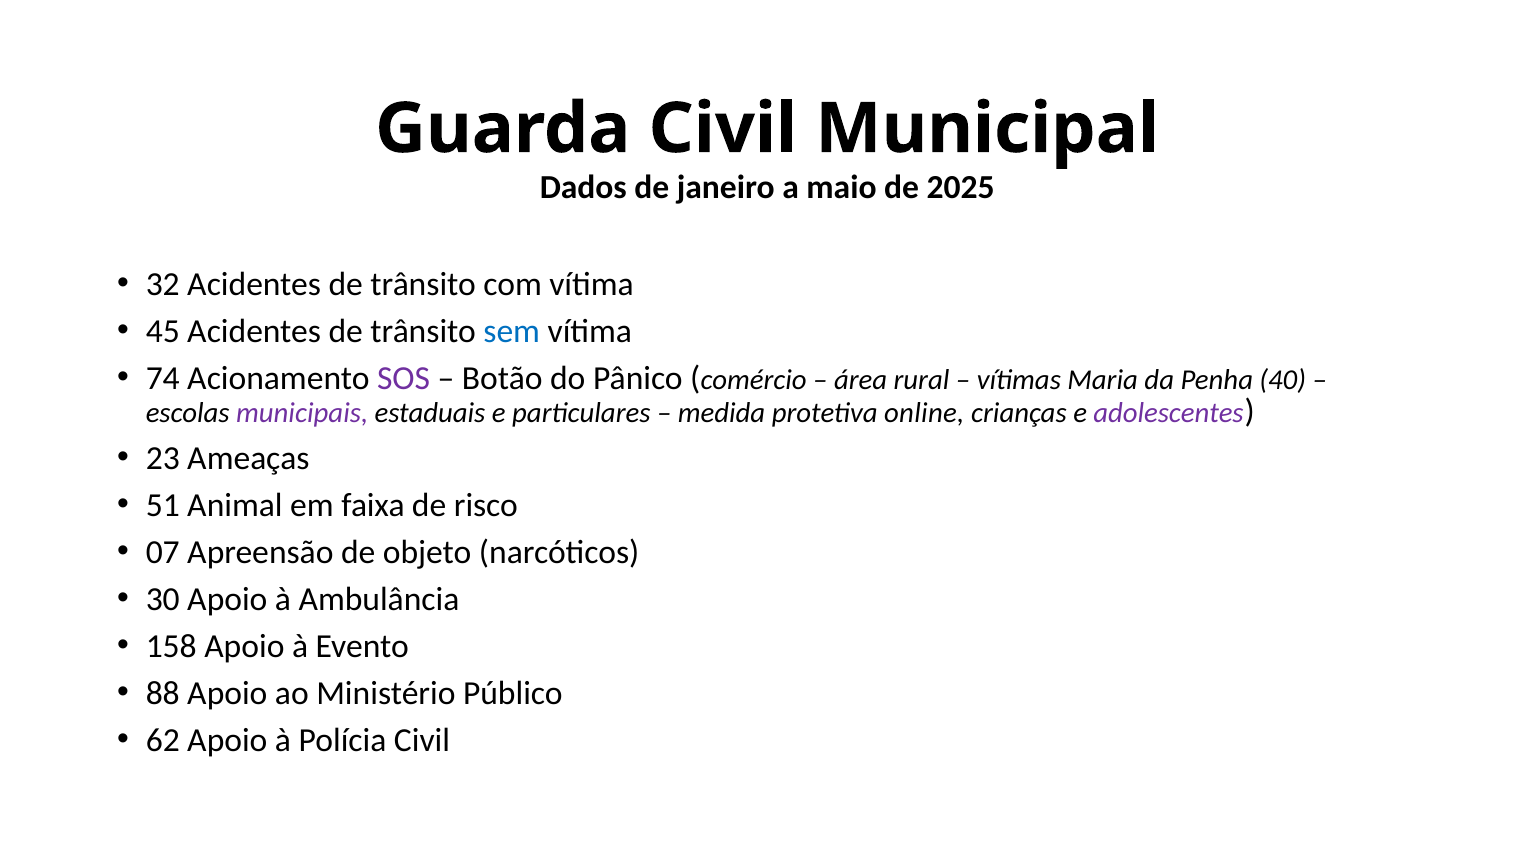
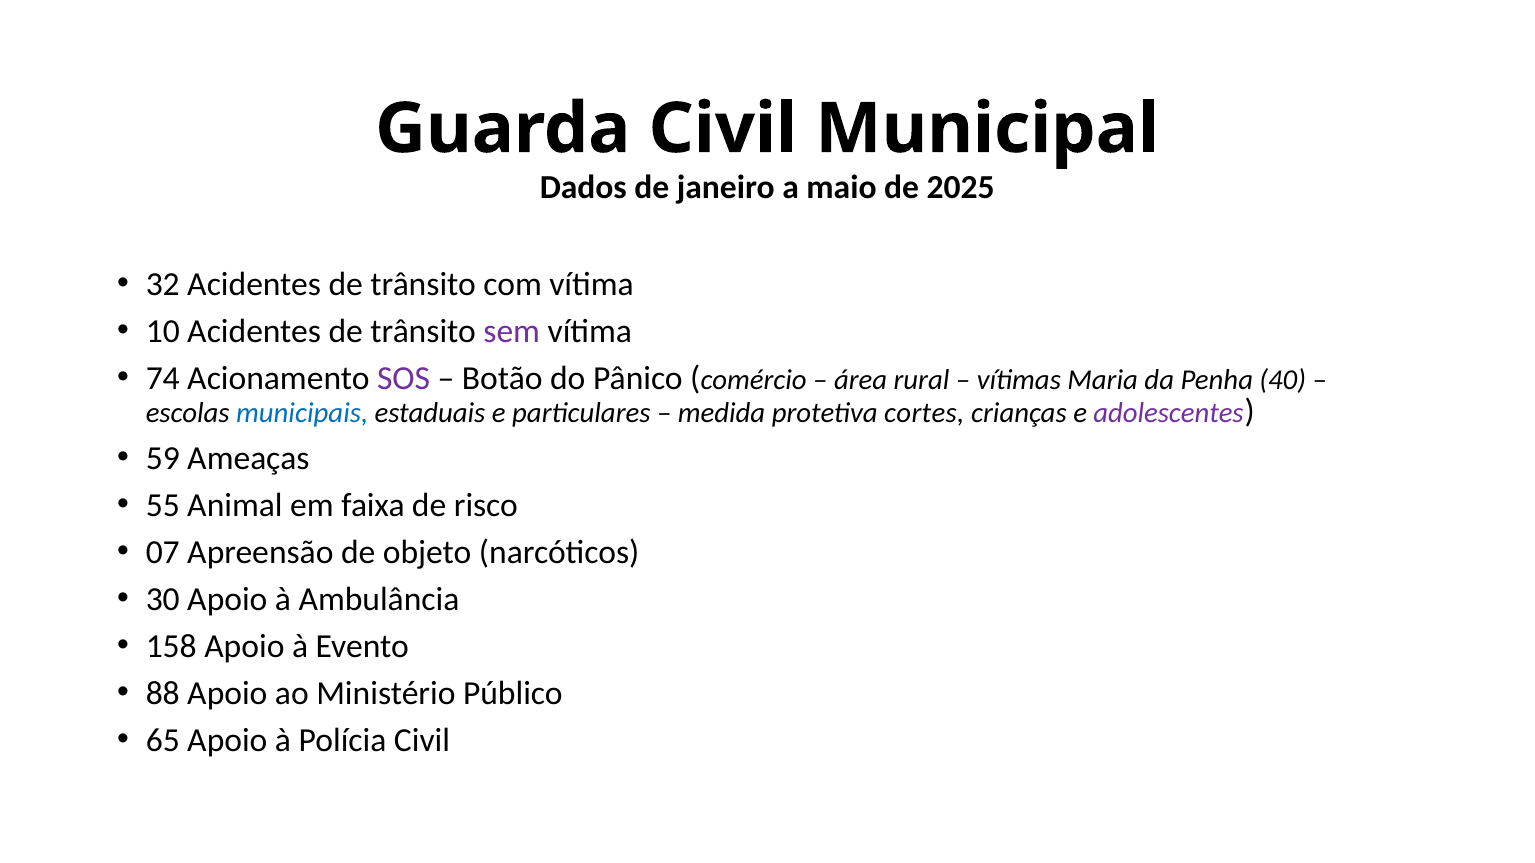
45: 45 -> 10 (163, 332)
sem colour: blue -> purple (512, 332)
municipais colour: purple -> blue (302, 413)
online: online -> cortes (924, 413)
23: 23 -> 59 (163, 459)
51: 51 -> 55 (163, 506)
62: 62 -> 65 (163, 741)
